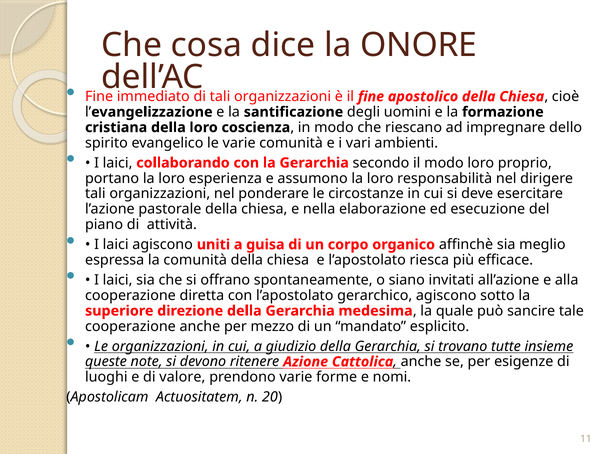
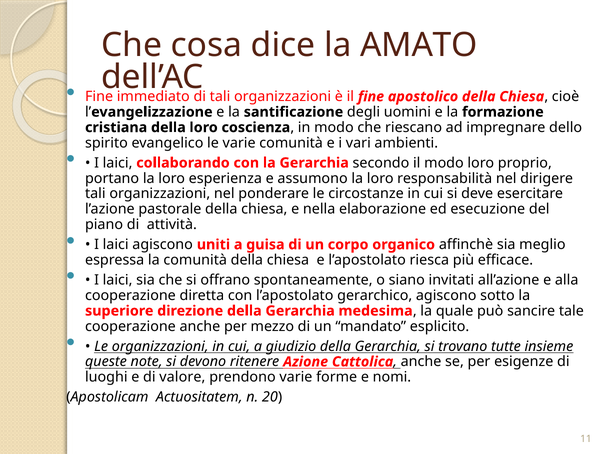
ONORE: ONORE -> AMATO (419, 45)
